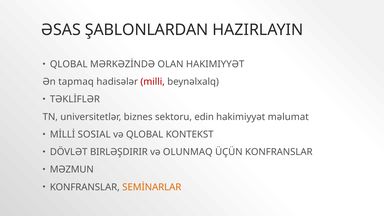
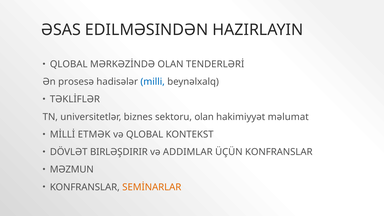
ŞABLONLARDAN: ŞABLONLARDAN -> EDILMƏSINDƏN (147, 30)
OLAN HAKIMIYYƏT: HAKIMIYYƏT -> TENDERLƏRİ (215, 64)
tapmaq: tapmaq -> prosesə (76, 82)
milli colour: red -> blue (153, 82)
sektoru edin: edin -> olan (204, 117)
SOSIAL: SOSIAL -> ETMƏK (94, 134)
OLUNMAQ: OLUNMAQ -> ADDIMLAR (188, 152)
